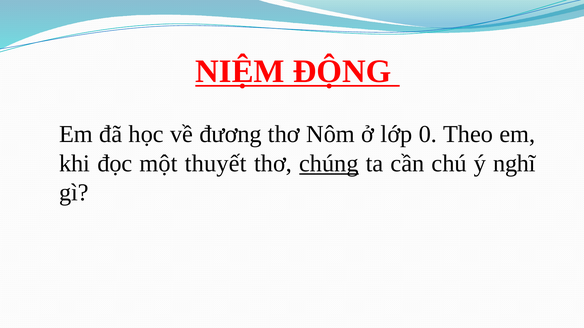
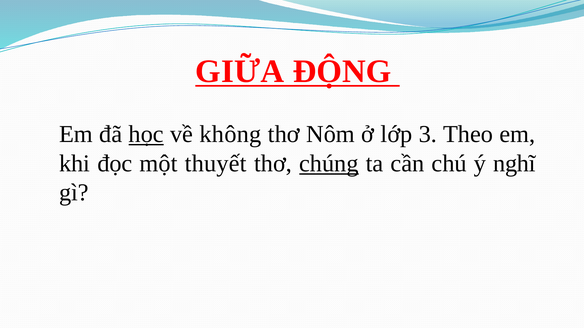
NIỆM: NIỆM -> GIỮA (240, 72)
học underline: none -> present (146, 135)
đương: đương -> không (230, 135)
0: 0 -> 3 (428, 135)
